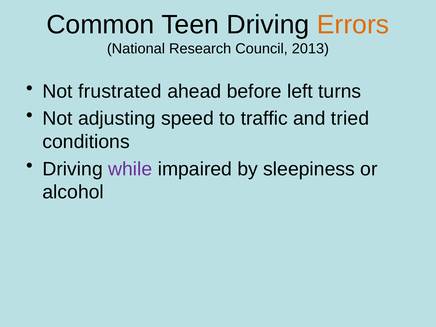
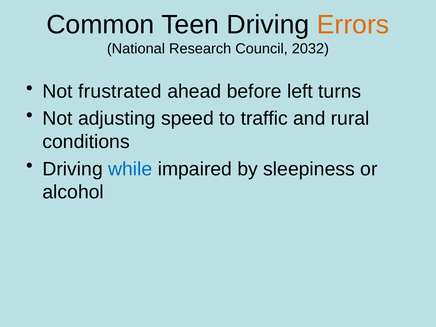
2013: 2013 -> 2032 (310, 49)
tried: tried -> rural (350, 119)
while colour: purple -> blue (130, 169)
